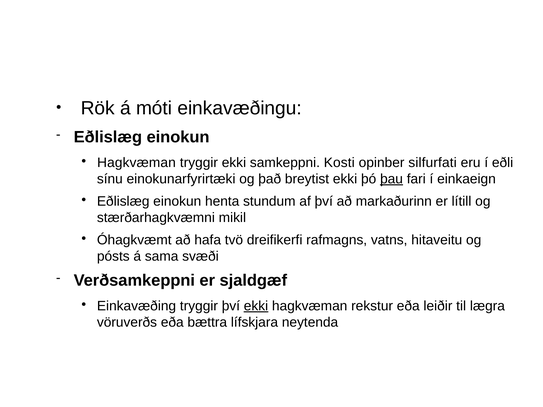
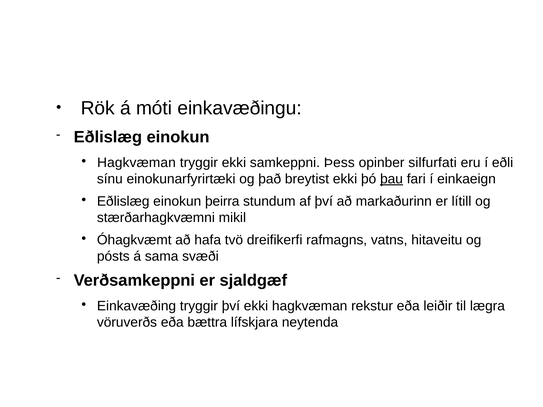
Kosti: Kosti -> Þess (339, 163)
henta: henta -> þeirra (222, 201)
ekki underline: present -> none (256, 306)
